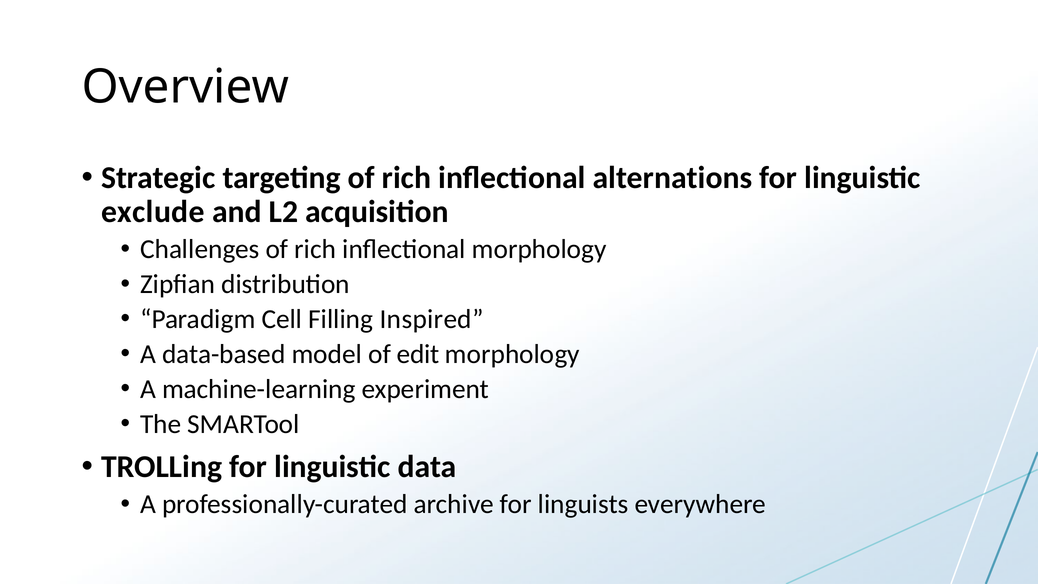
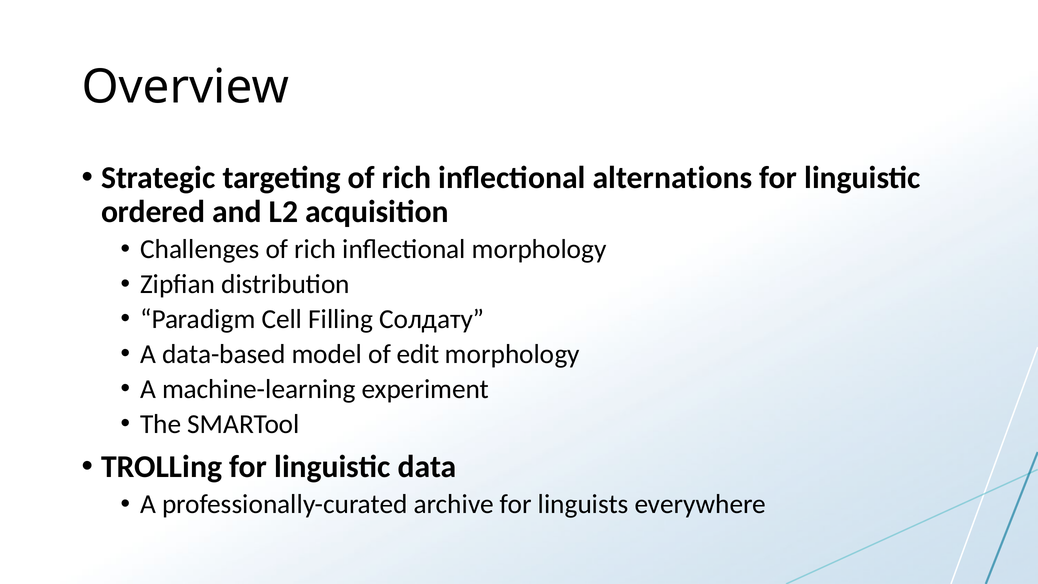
exclude: exclude -> ordered (153, 212)
Inspired: Inspired -> Солдату (432, 319)
